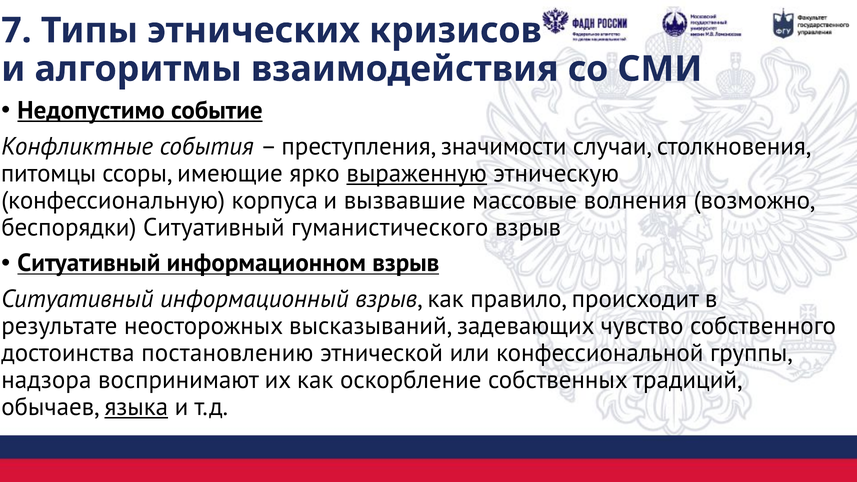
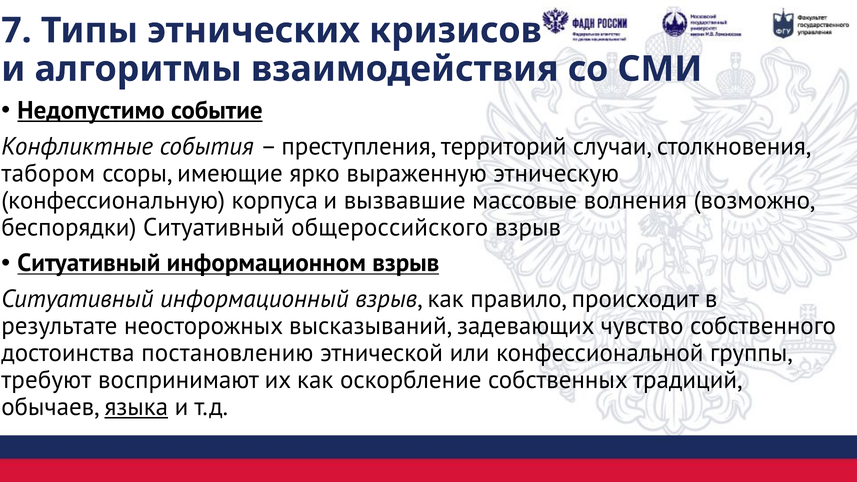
значимости: значимости -> территорий (504, 146)
питомцы: питомцы -> табором (48, 173)
выраженную underline: present -> none (417, 173)
гуманистического: гуманистического -> общероссийского (390, 227)
надзора: надзора -> требуют (46, 380)
